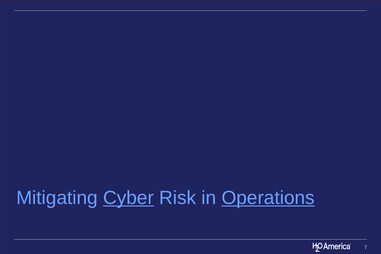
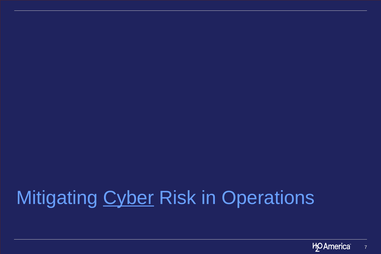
Operations underline: present -> none (268, 198)
